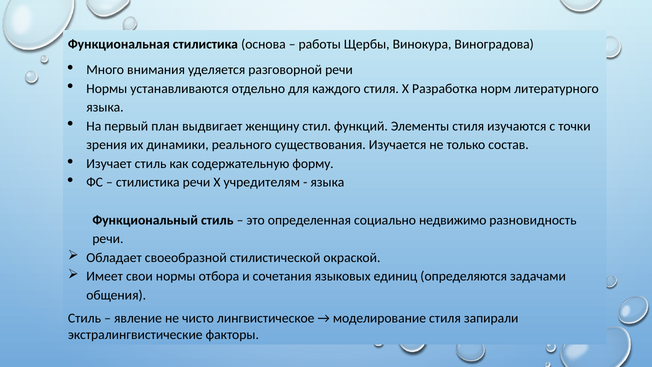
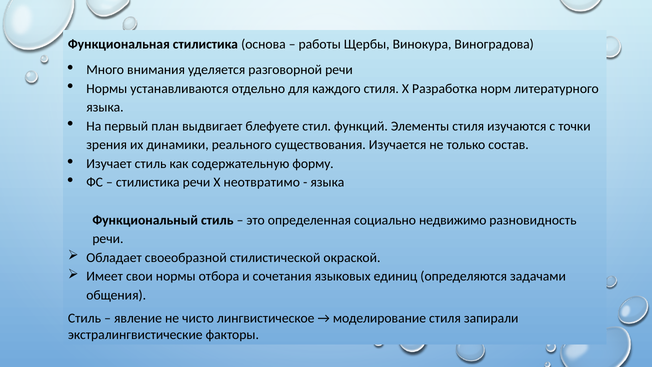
женщину: женщину -> блефуете (272, 126)
учредителям: учредителям -> неотвратимо (262, 182)
